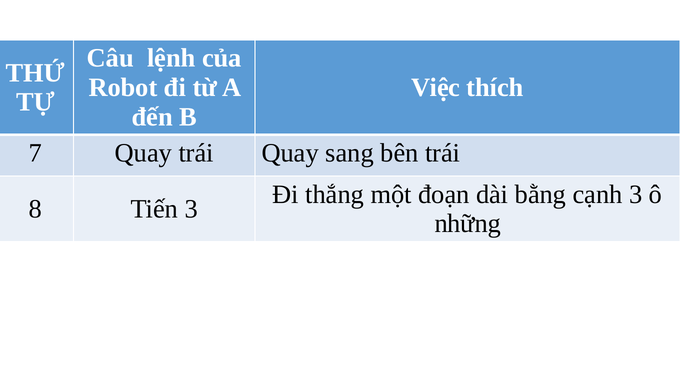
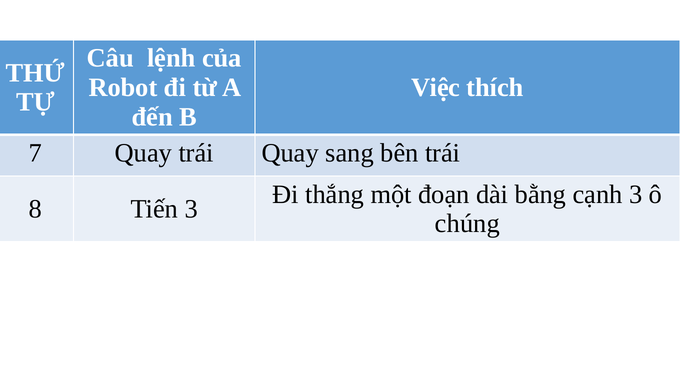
những: những -> chúng (467, 223)
